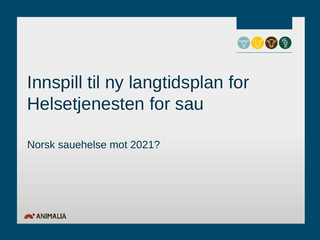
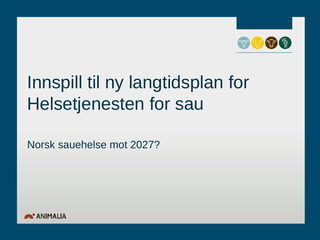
2021: 2021 -> 2027 (145, 145)
